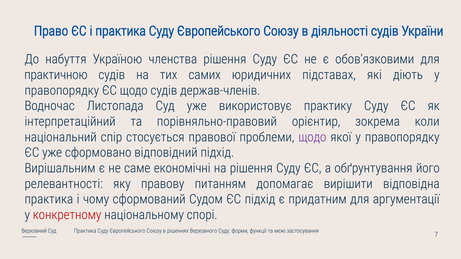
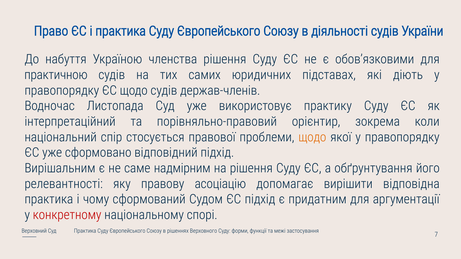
щодо colour: purple -> orange (312, 137)
економічні: економічні -> надмірним (182, 168)
питанням: питанням -> асоціацію (220, 184)
